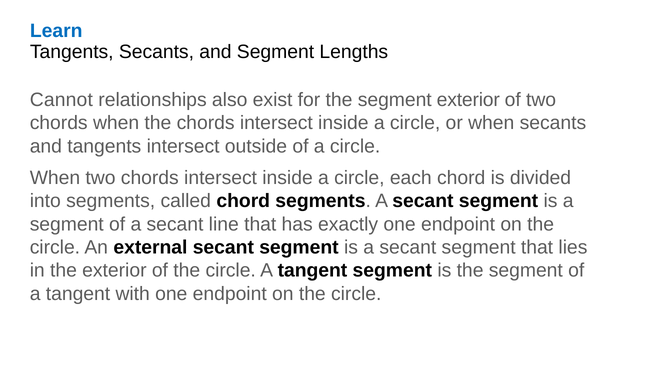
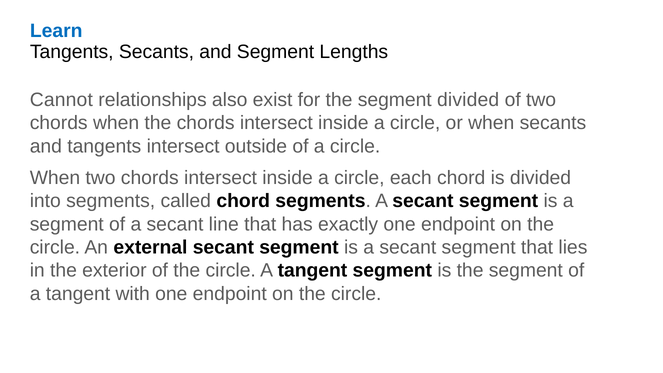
segment exterior: exterior -> divided (468, 100)
